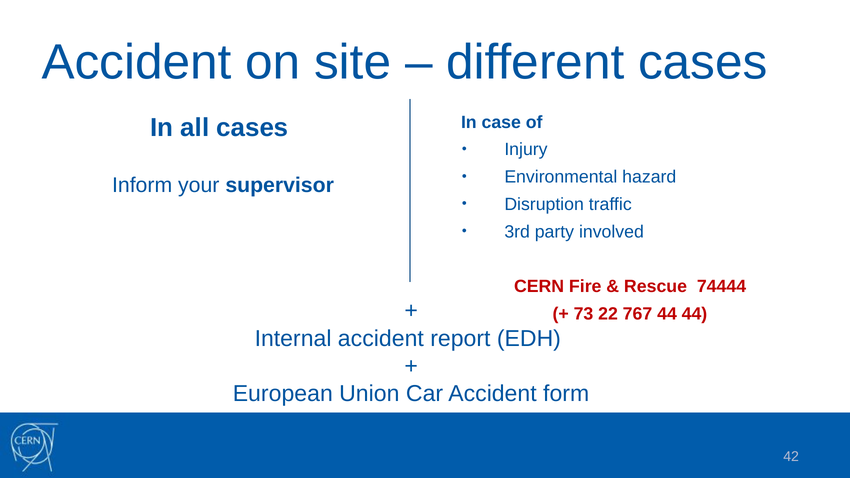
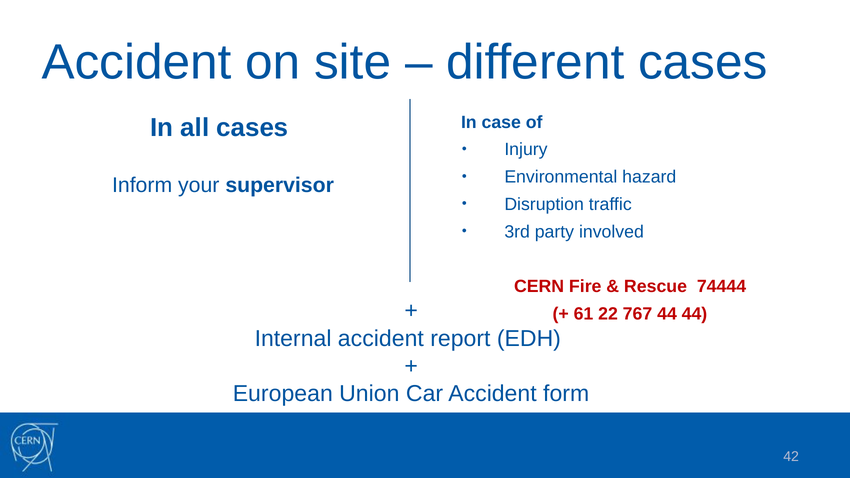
73: 73 -> 61 (583, 314)
